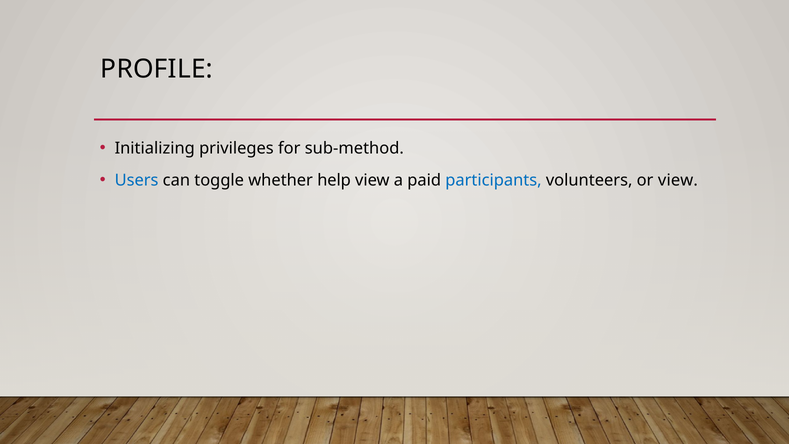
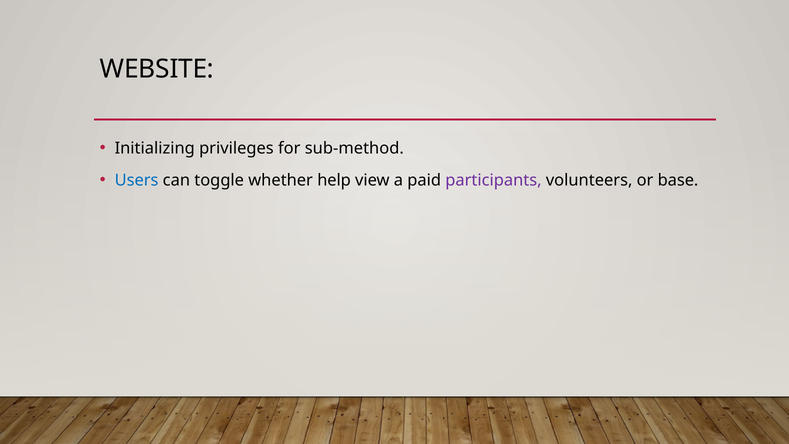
PROFILE: PROFILE -> WEBSITE (157, 69)
participants colour: blue -> purple (493, 180)
or view: view -> base (678, 180)
